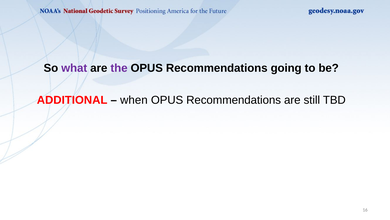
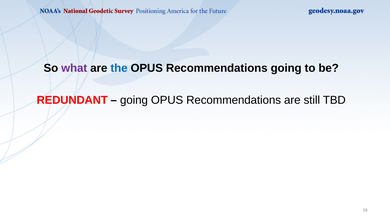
the colour: purple -> blue (119, 68)
ADDITIONAL: ADDITIONAL -> REDUNDANT (72, 100)
when: when -> going (134, 100)
